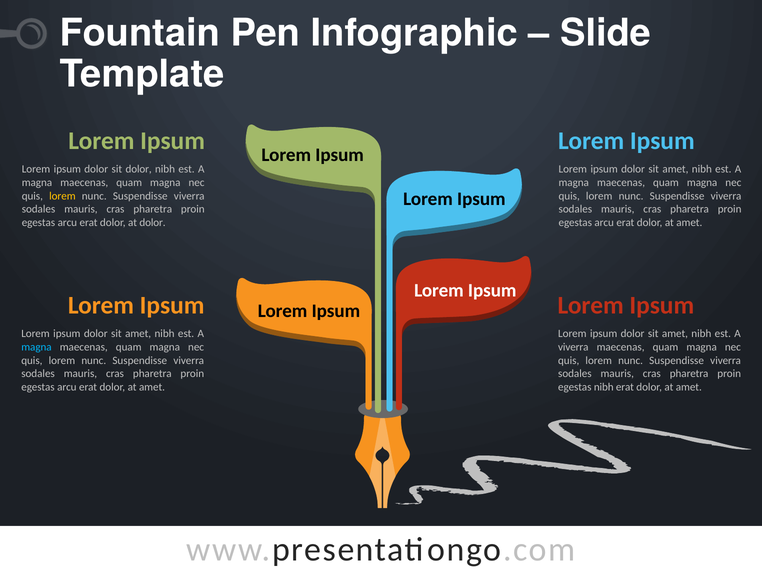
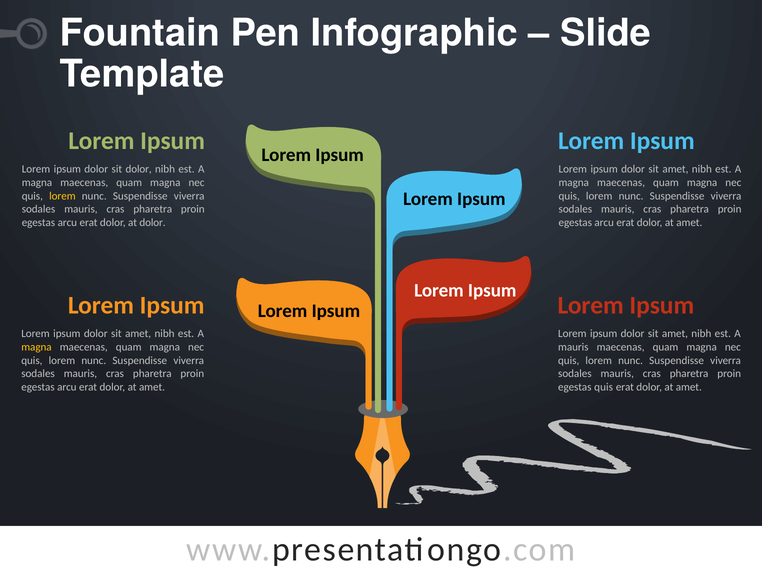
magna colour: light blue -> yellow (36, 347)
viverra: viverra -> mauris (573, 347)
egestas nibh: nibh -> quis (604, 387)
